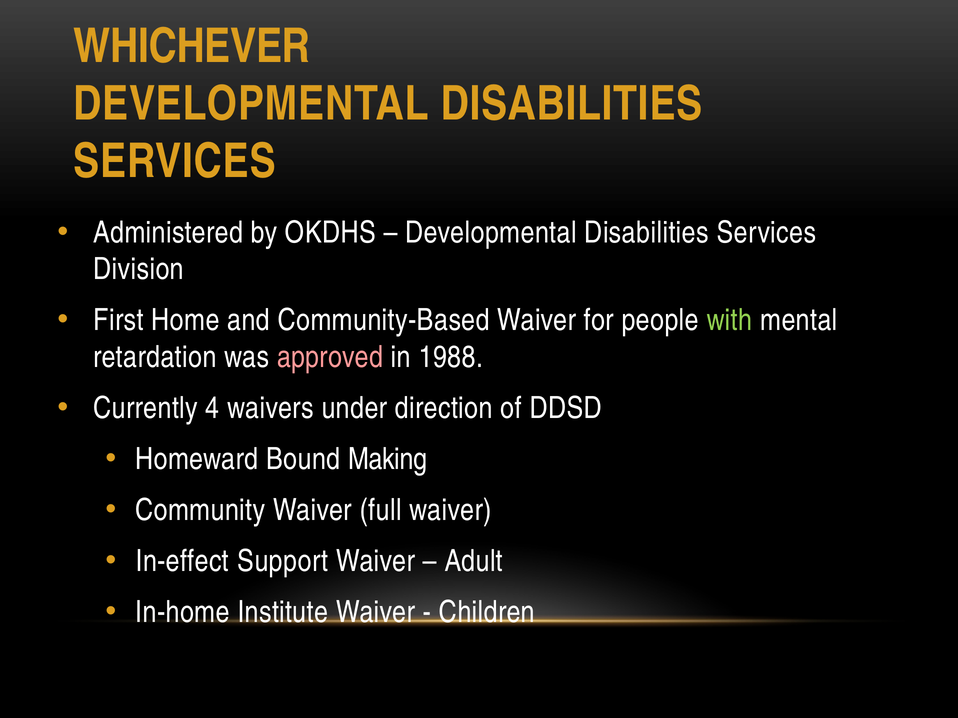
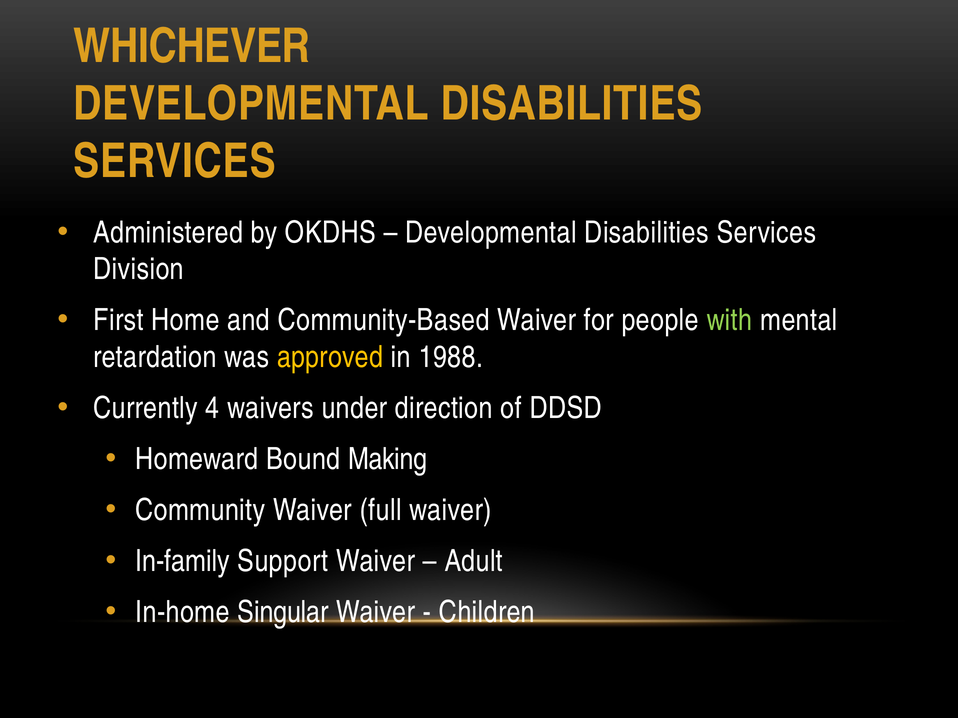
approved colour: pink -> yellow (330, 357)
In-effect: In-effect -> In-family (182, 562)
Institute: Institute -> Singular (283, 613)
